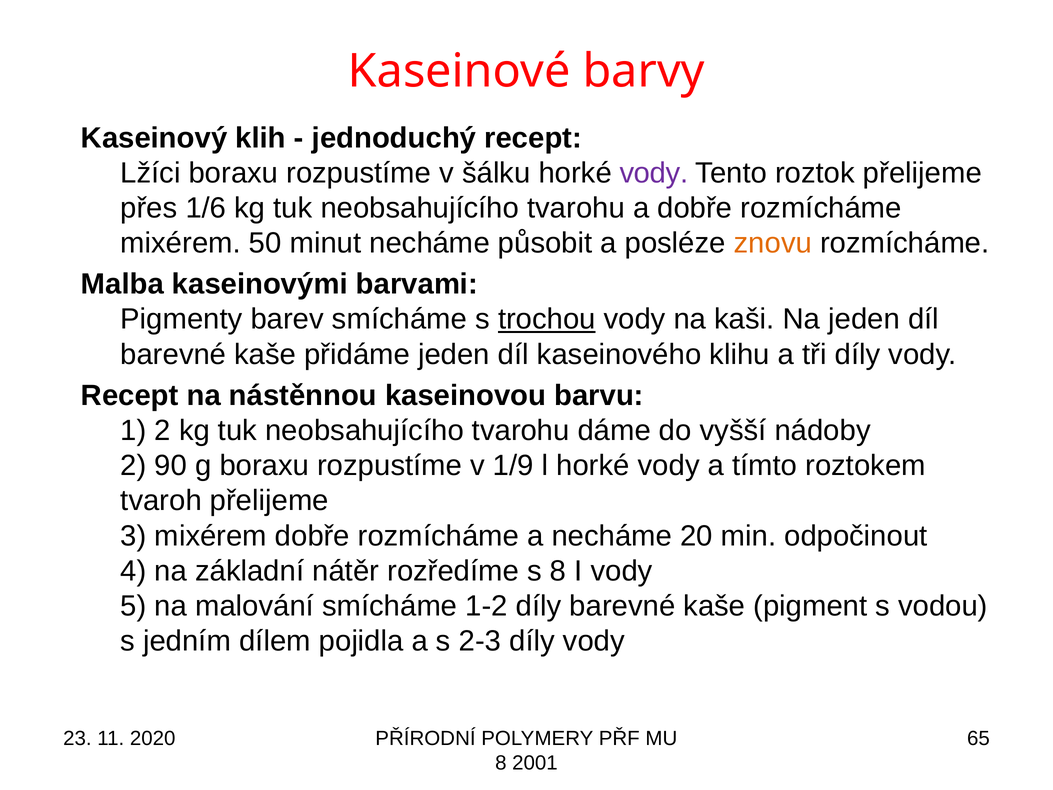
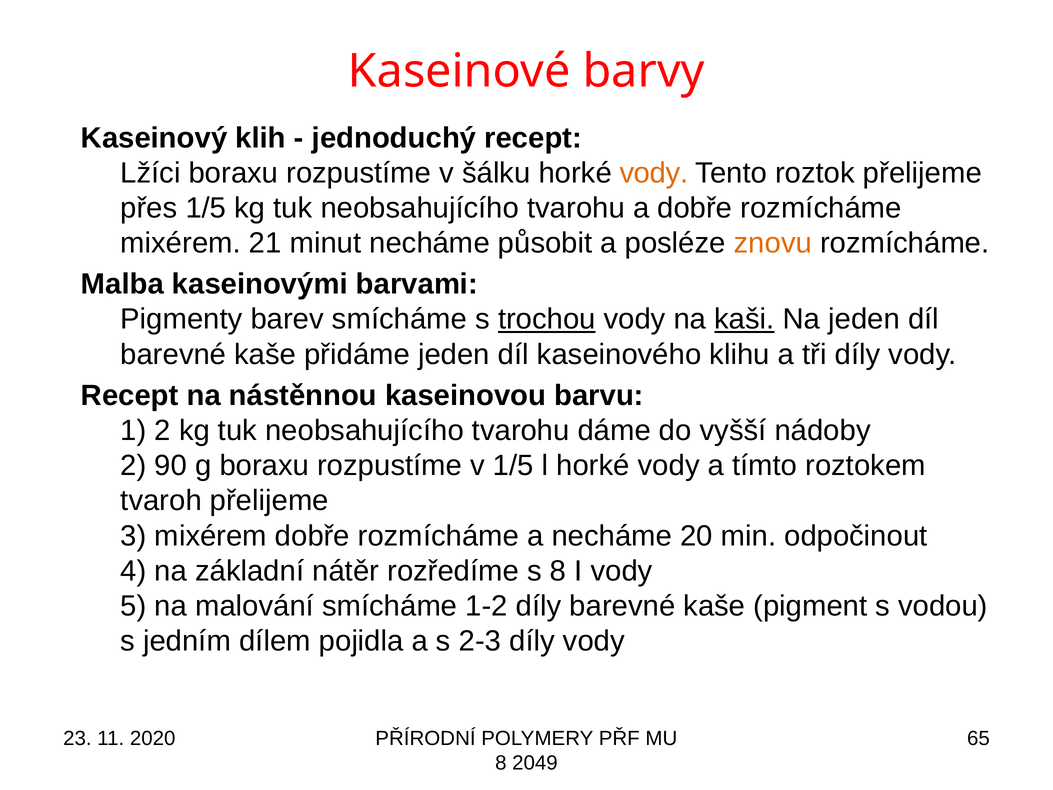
vody colour: purple -> orange (654, 173)
přes 1/6: 1/6 -> 1/5 (206, 208)
50: 50 -> 21 (265, 243)
kaši underline: none -> present (744, 319)
v 1/9: 1/9 -> 1/5 (513, 466)
2001: 2001 -> 2049 (535, 763)
